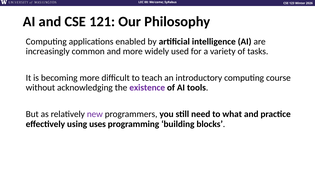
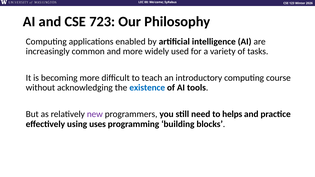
121: 121 -> 723 (102, 22)
existence colour: purple -> blue (147, 88)
what: what -> helps (232, 114)
